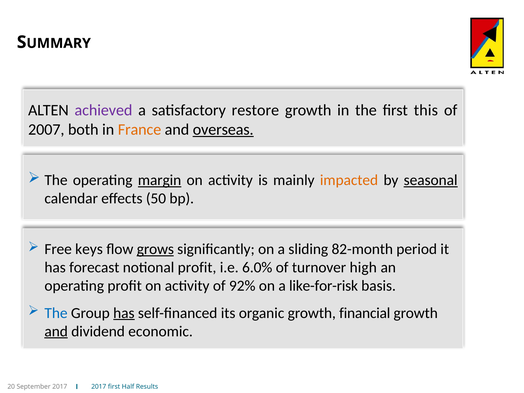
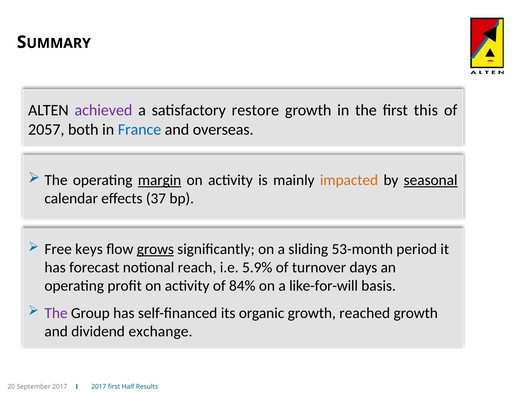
2007: 2007 -> 2057 (46, 130)
France colour: orange -> blue (140, 130)
overseas underline: present -> none (223, 130)
50: 50 -> 37 (156, 198)
82-month: 82-month -> 53-month (362, 249)
notional profit: profit -> reach (197, 268)
6.0%: 6.0% -> 5.9% (257, 268)
high: high -> days (363, 268)
92%: 92% -> 84% (242, 286)
like-for-risk: like-for-risk -> like-for-will (324, 286)
The colour: blue -> purple (56, 313)
has underline: present -> none (124, 313)
financial: financial -> reached (365, 313)
and underline: present -> none (56, 331)
economic: economic -> exchange (161, 331)
